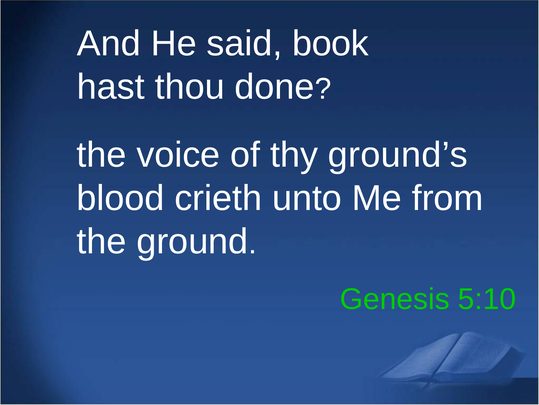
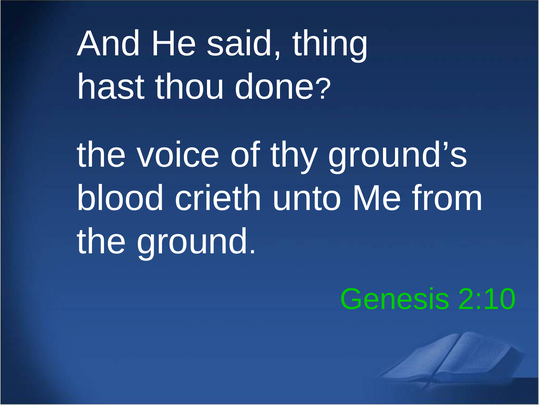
book: book -> thing (330, 44)
5:10: 5:10 -> 2:10 (487, 299)
